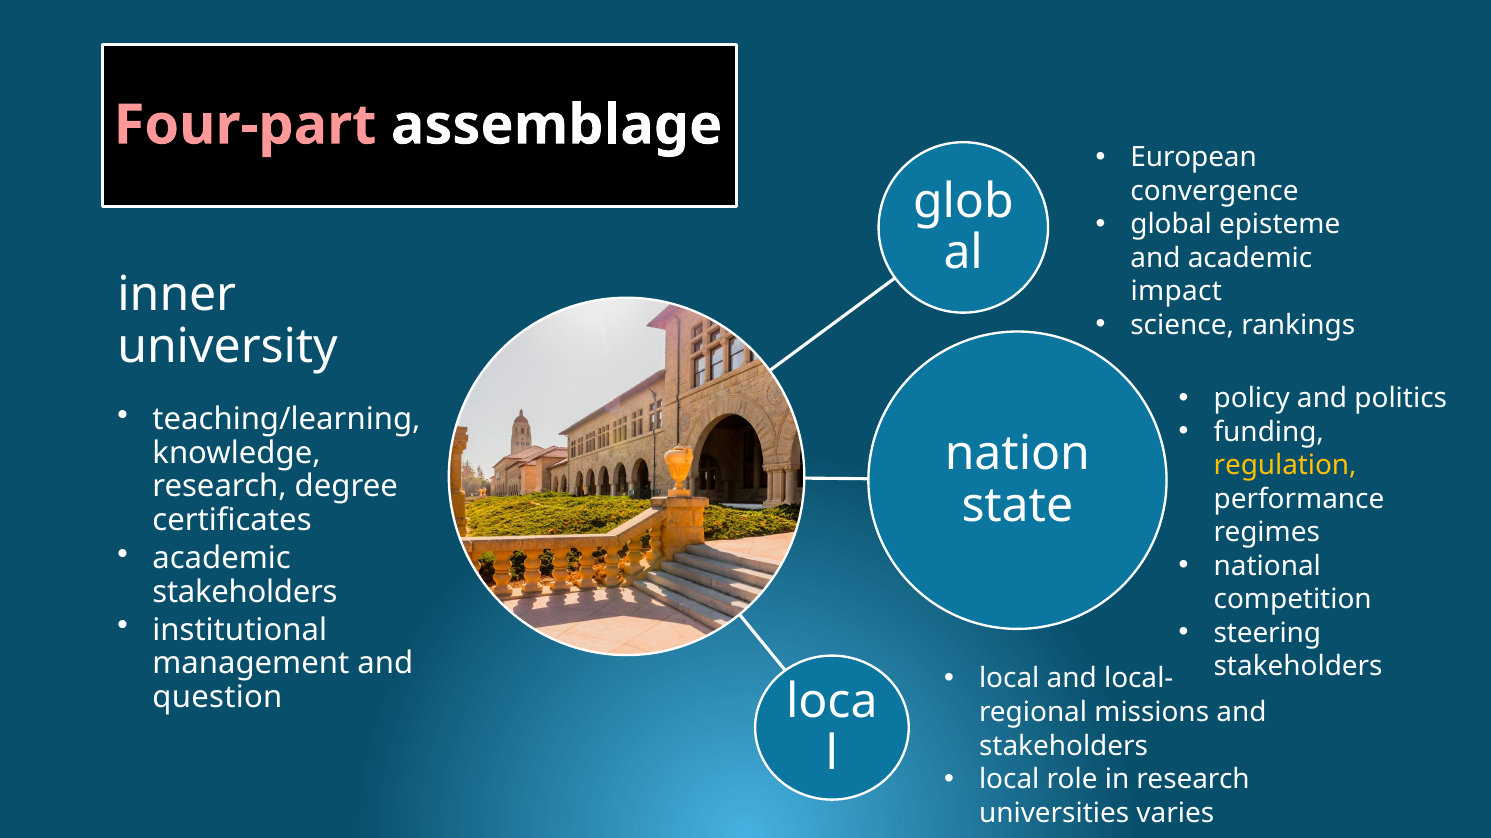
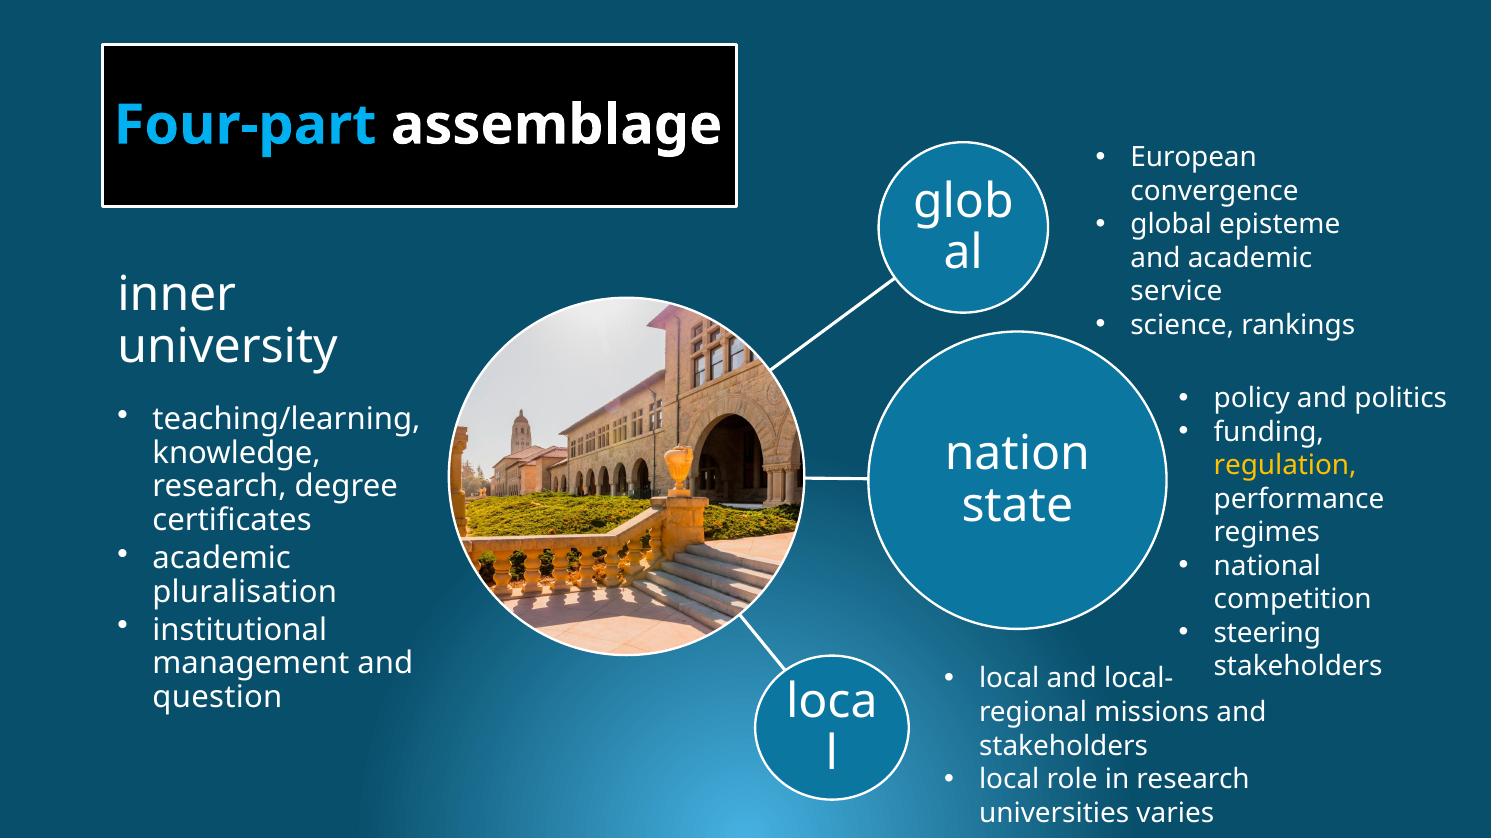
Four-part colour: pink -> light blue (245, 125)
impact: impact -> service (1176, 292)
stakeholders: stakeholders -> pluralisation (245, 592)
